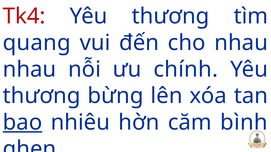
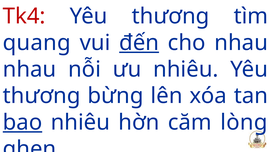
đến underline: none -> present (139, 43)
ưu chính: chính -> nhiêu (186, 70)
bình: bình -> lòng (244, 123)
